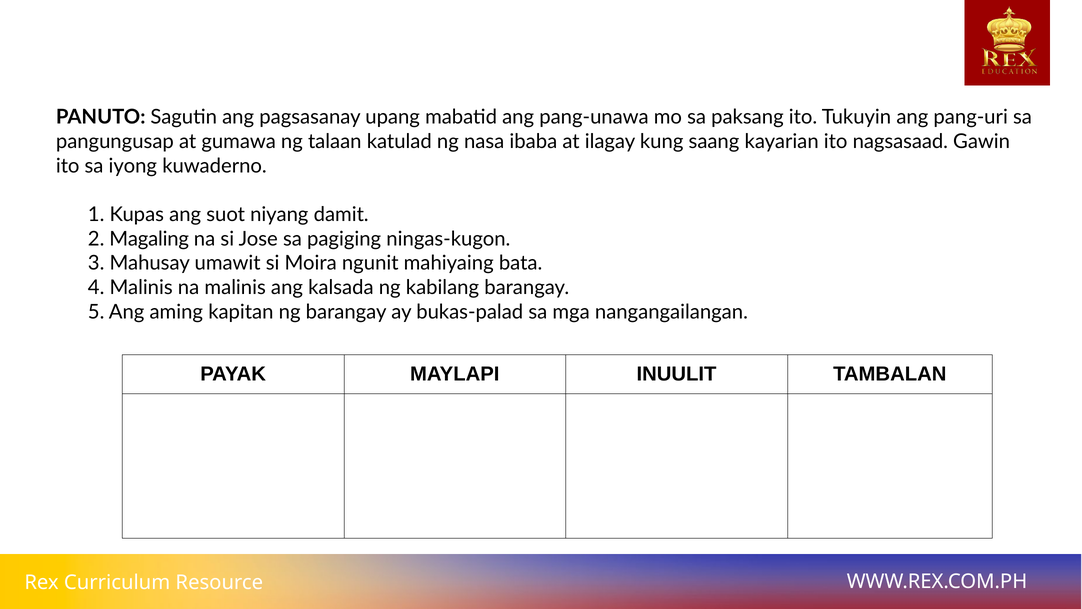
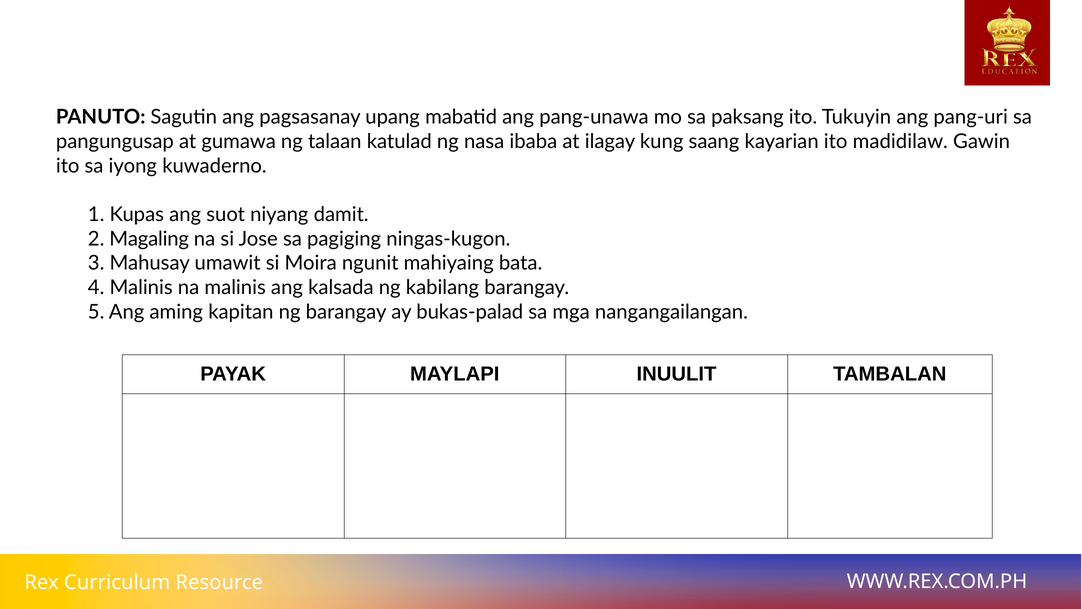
nagsasaad: nagsasaad -> madidilaw (900, 141)
